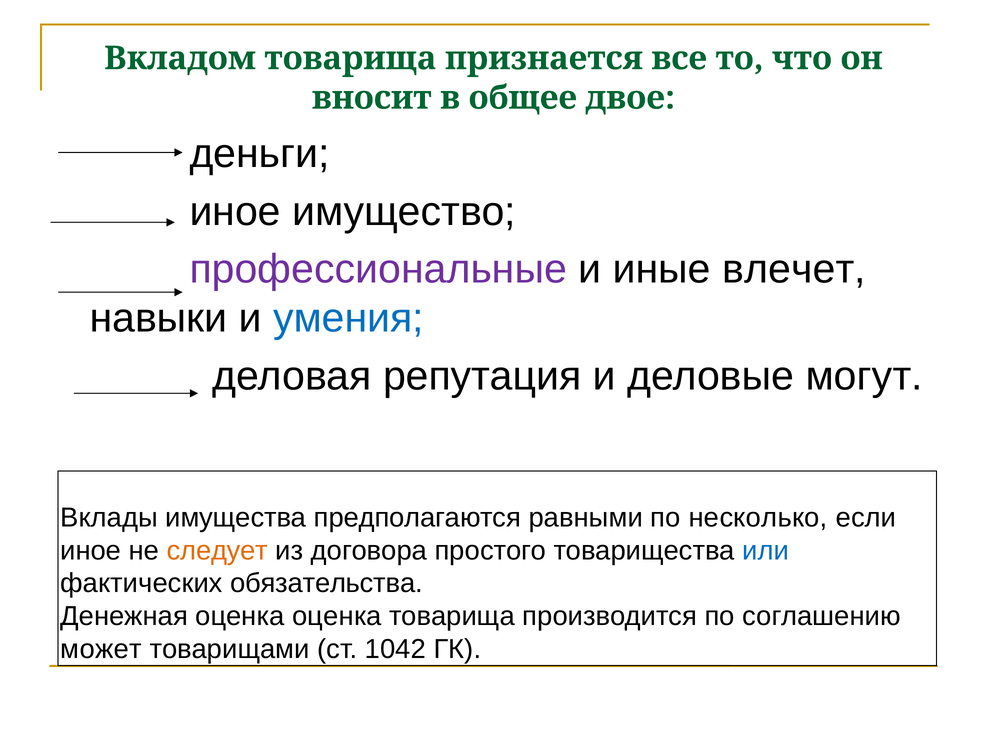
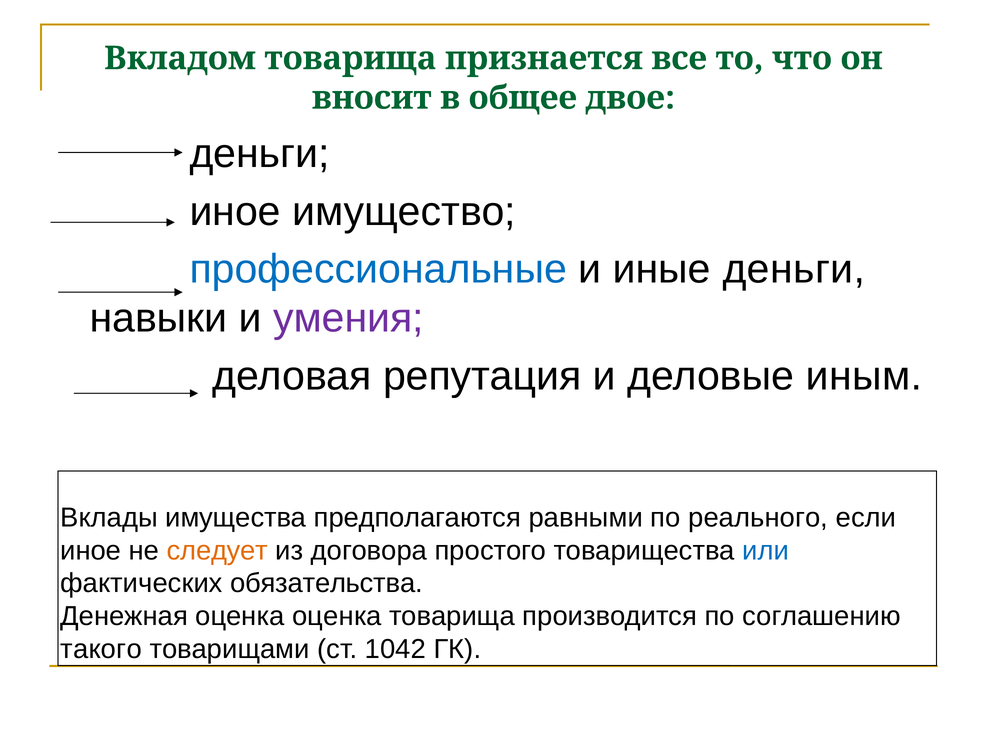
профессиональные colour: purple -> blue (378, 269)
иные влечет: влечет -> деньги (794, 269)
умения colour: blue -> purple (348, 318)
могут: могут -> иным (864, 376)
несколько: несколько -> реального (758, 518)
может: может -> такого (101, 649)
